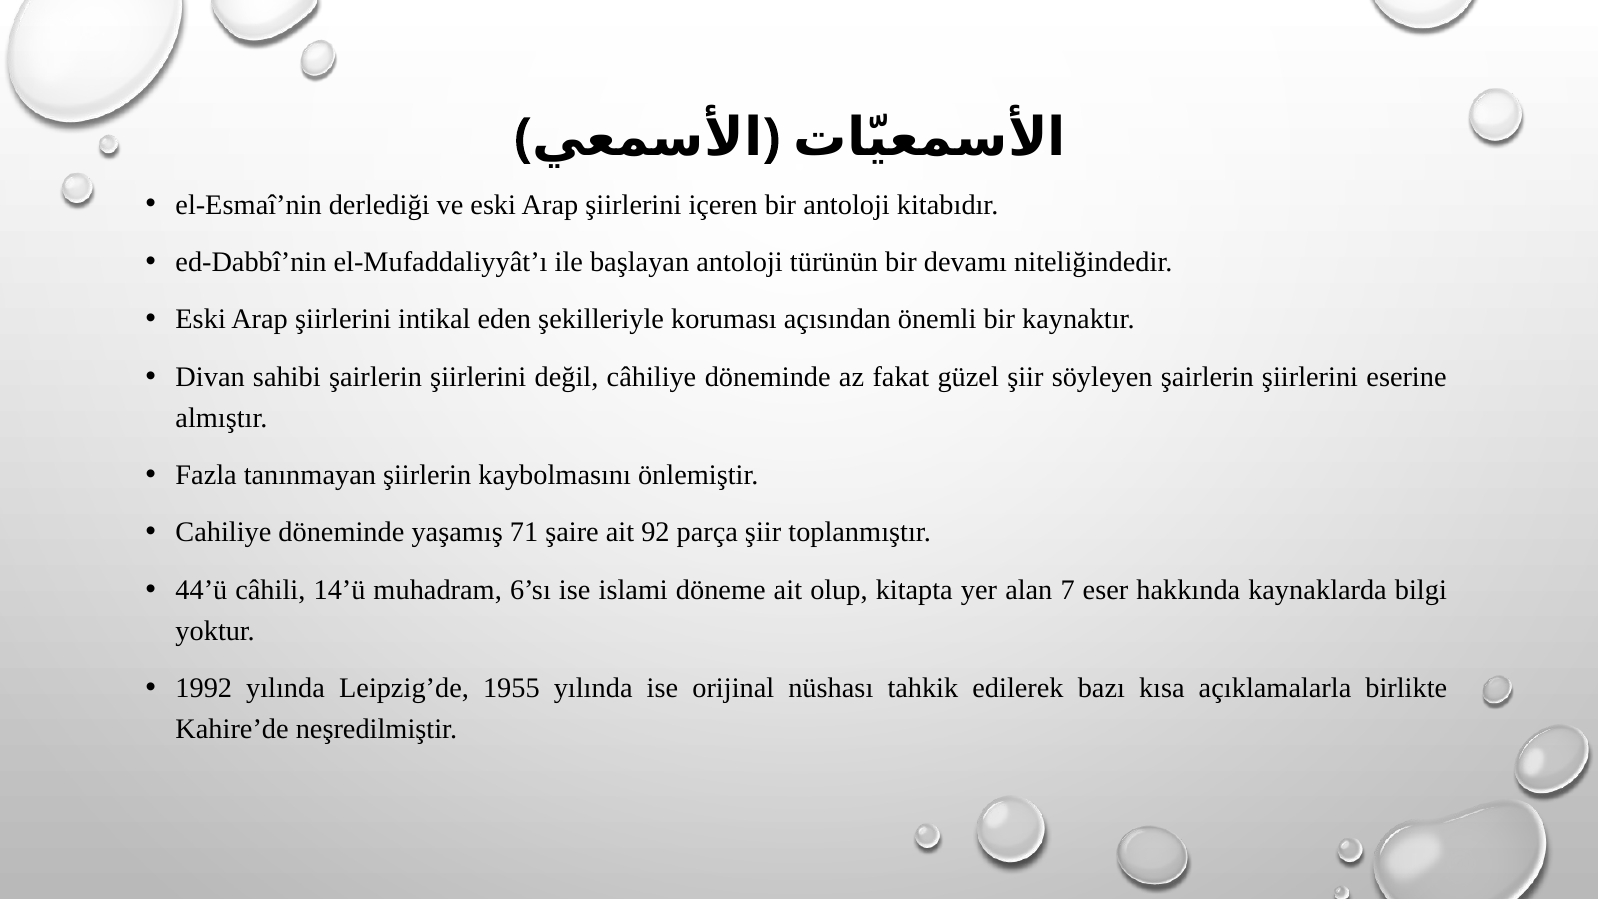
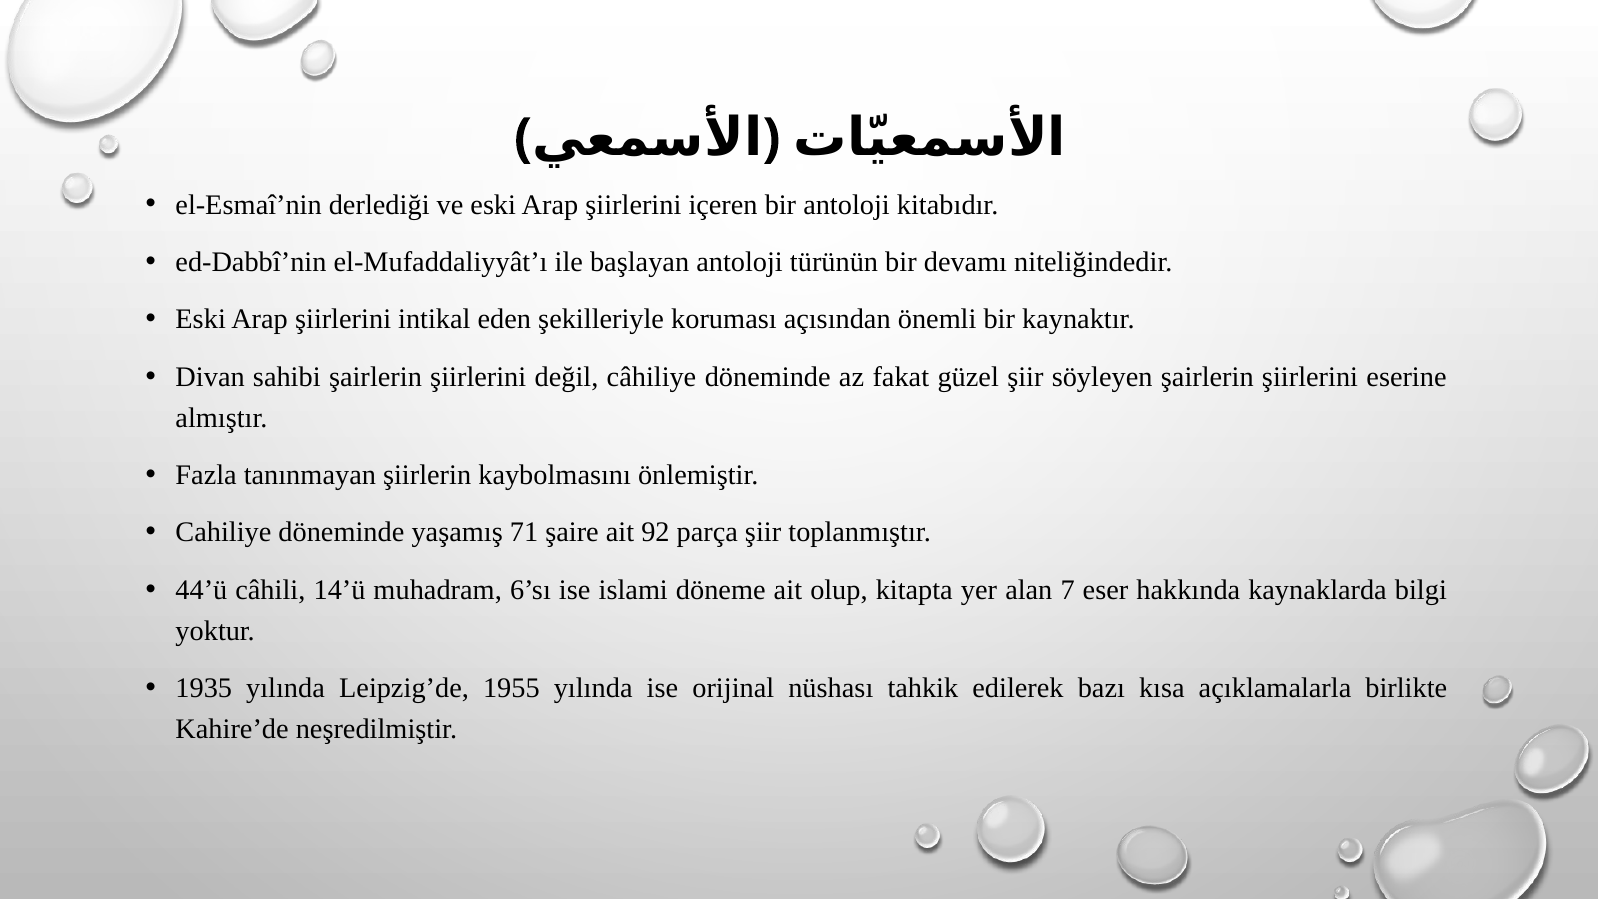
1992: 1992 -> 1935 (204, 688)
